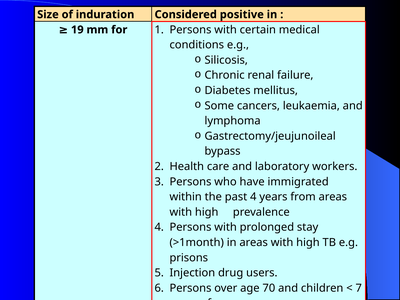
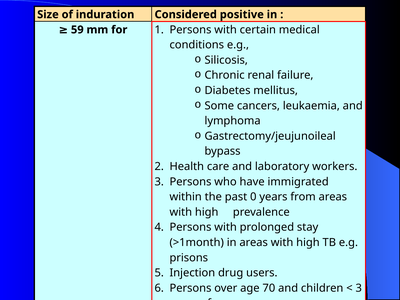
19: 19 -> 59 (77, 30)
past 4: 4 -> 0 (253, 197)
7: 7 -> 3 (359, 288)
